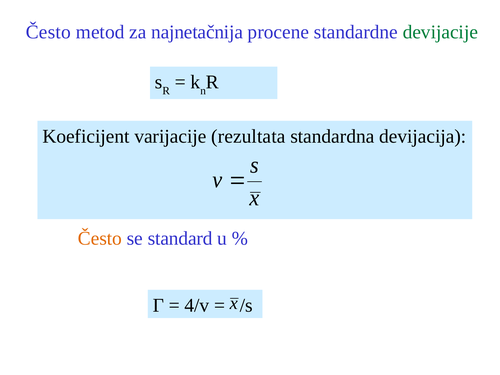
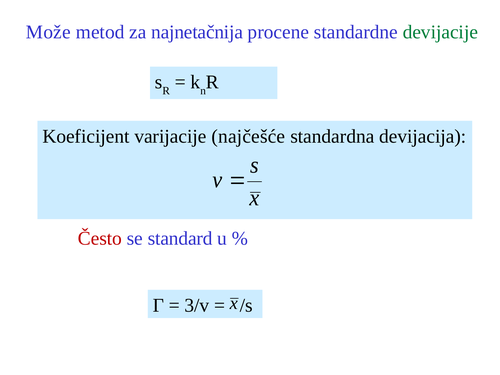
Često: Često -> Može (48, 32)
rezultata: rezultata -> najčešće (248, 136)
Često colour: orange -> red (100, 238)
4/v: 4/v -> 3/v (197, 305)
